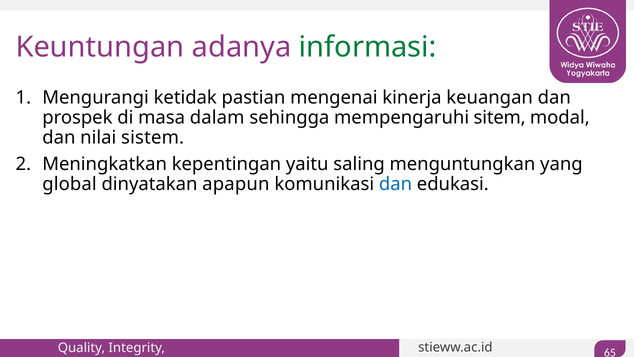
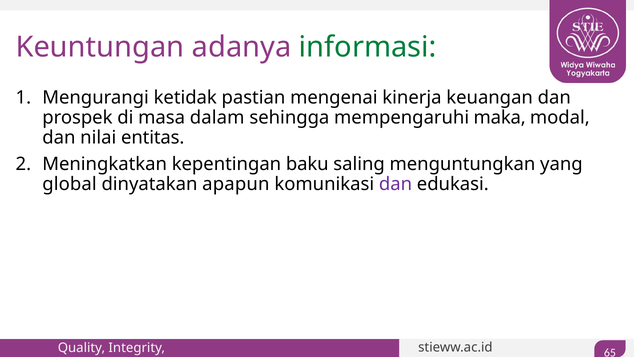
sitem: sitem -> maka (500, 118)
sistem: sistem -> entitas (153, 138)
yaitu: yaitu -> baku (307, 164)
dan colour: blue -> purple (396, 184)
